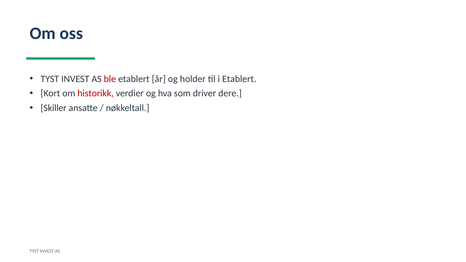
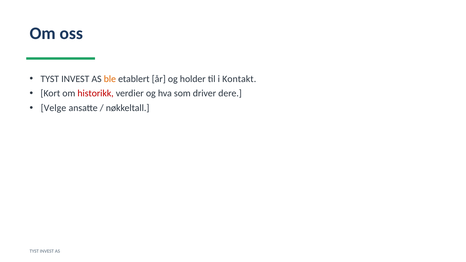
ble colour: red -> orange (110, 79)
i Etablert: Etablert -> Kontakt (239, 79)
Skiller: Skiller -> Velge (53, 108)
